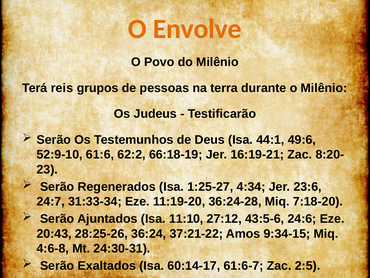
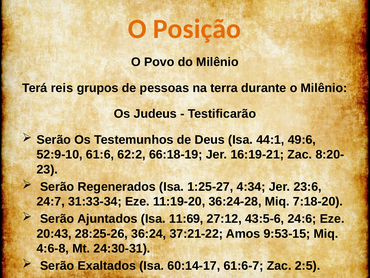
Envolve: Envolve -> Posição (197, 29)
11:10: 11:10 -> 11:69 (186, 219)
9:34-15: 9:34-15 -> 9:53-15 (287, 233)
